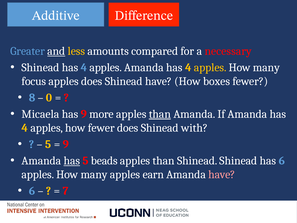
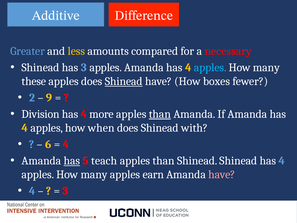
and underline: present -> none (56, 51)
Shinead has 4: 4 -> 3 (84, 67)
apples colour: yellow -> light blue (210, 67)
focus: focus -> these (34, 81)
Shinead underline: none -> present (124, 81)
8: 8 -> 2 (32, 98)
0: 0 -> 9 (49, 98)
Micaela: Micaela -> Division (41, 114)
9: 9 -> 4 (84, 114)
how fewer: fewer -> when (101, 128)
5: 5 -> 6 (48, 144)
9: 9 -> 4 (66, 144)
beads: beads -> teach (104, 160)
Shinead has 6: 6 -> 4 (282, 160)
6: 6 -> 4 (32, 191)
7: 7 -> 3 (66, 191)
